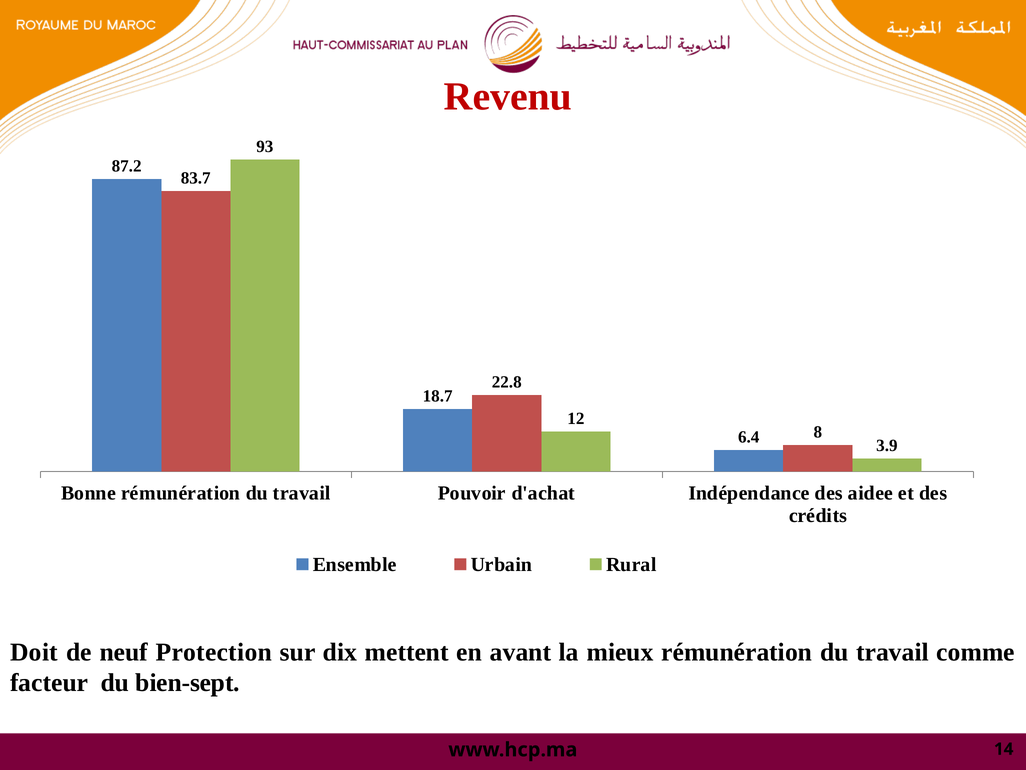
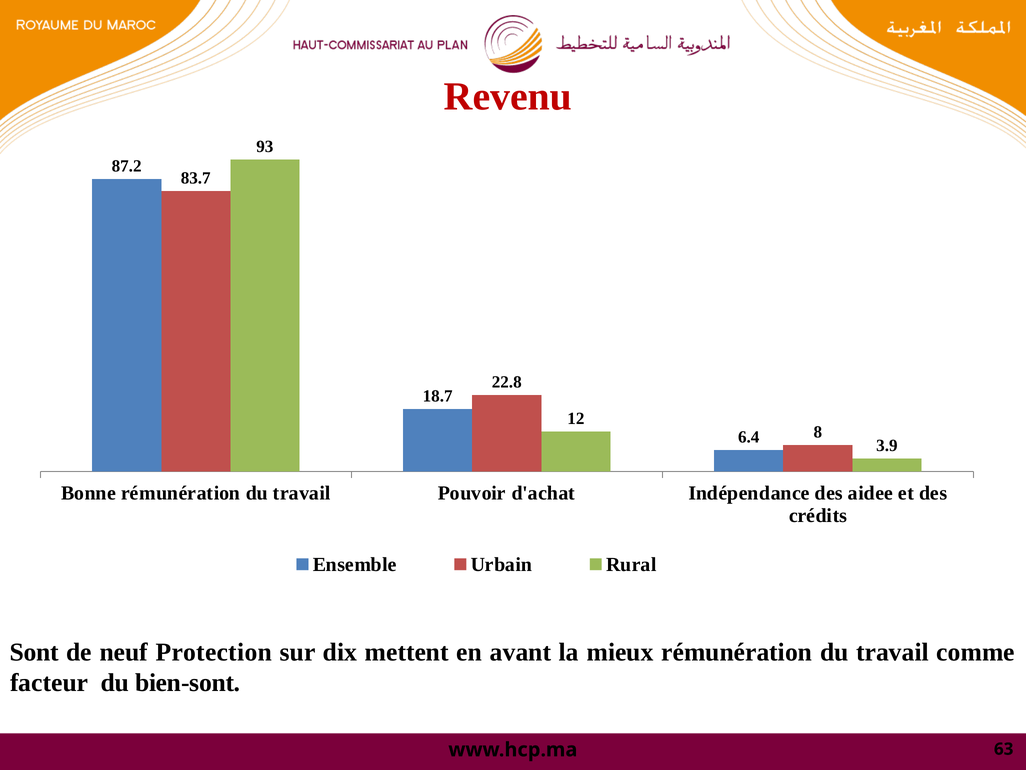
Doit: Doit -> Sont (34, 652)
bien-sept: bien-sept -> bien-sont (188, 682)
14: 14 -> 63 (1004, 749)
